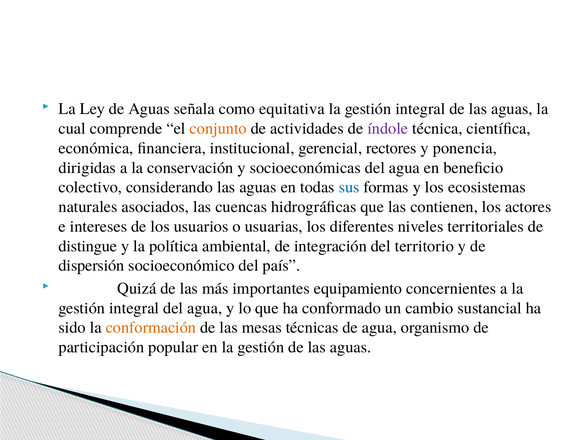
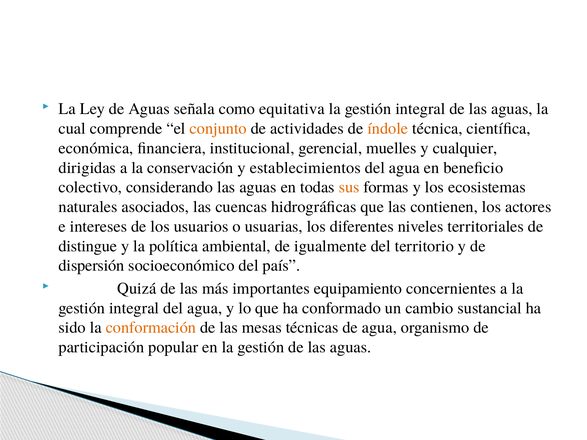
índole colour: purple -> orange (388, 129)
rectores: rectores -> muelles (391, 148)
ponencia: ponencia -> cualquier (465, 148)
socioeconómicas: socioeconómicas -> establecimientos (305, 168)
sus colour: blue -> orange (349, 187)
integración: integración -> igualmente (330, 246)
